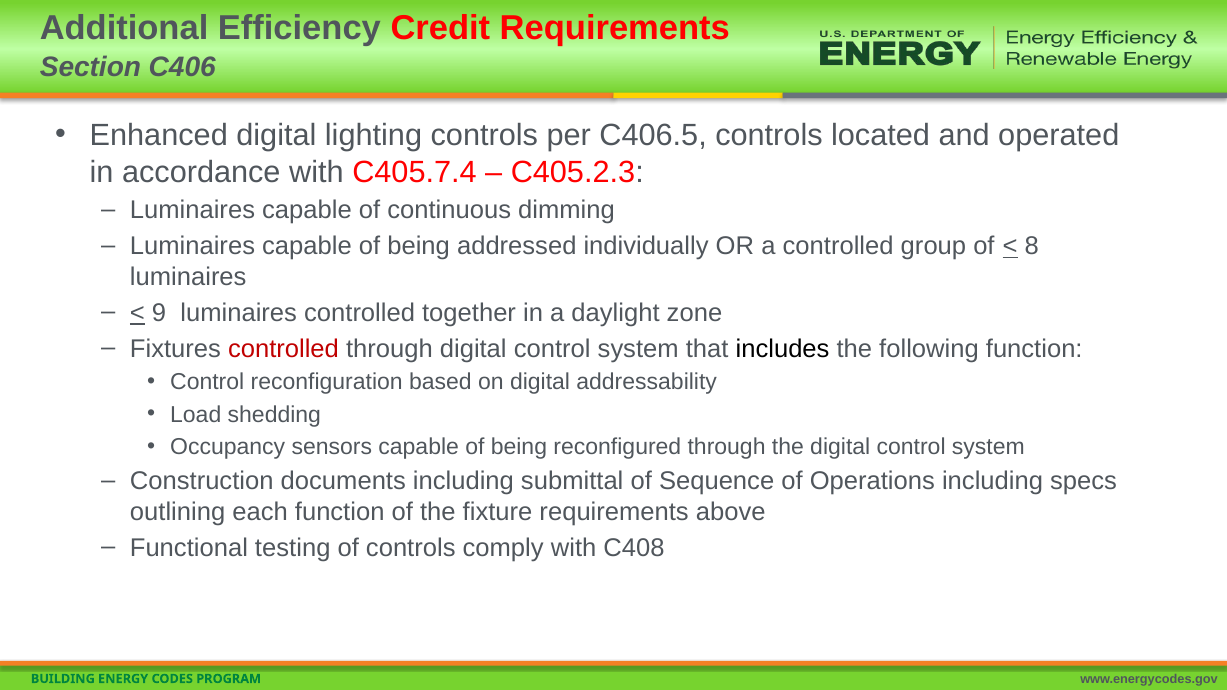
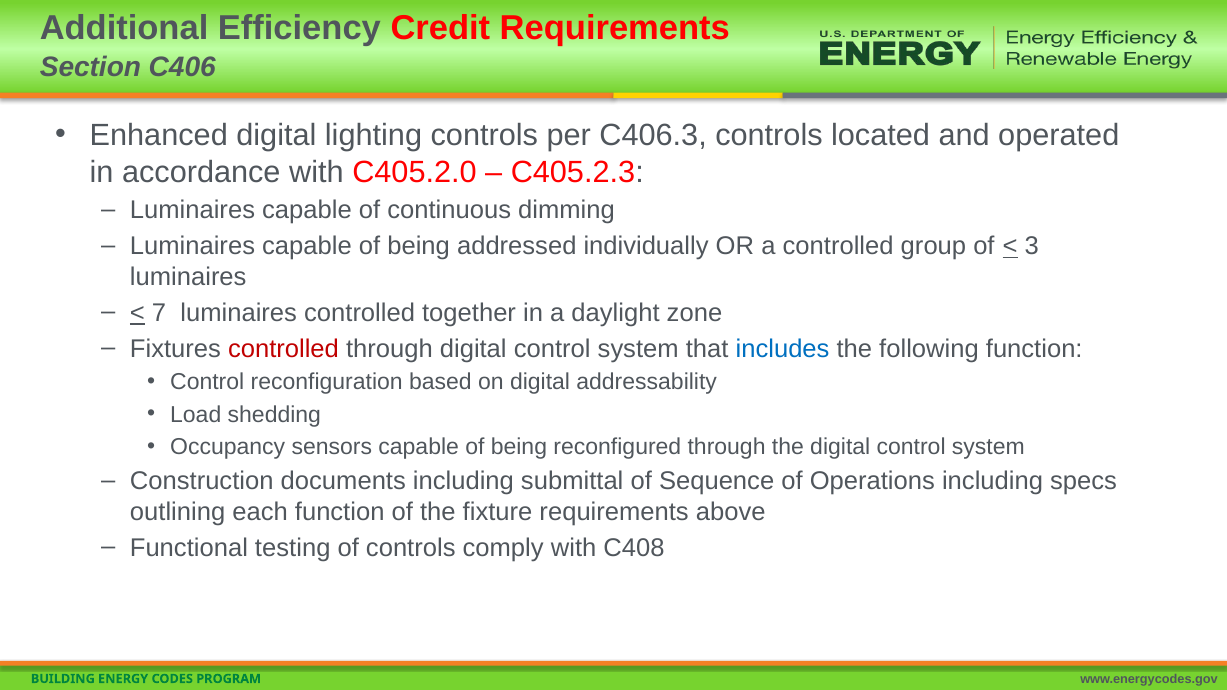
C406.5: C406.5 -> C406.3 (653, 135)
C405.7.4: C405.7.4 -> C405.2.0 (414, 172)
8: 8 -> 3 (1032, 246)
9: 9 -> 7 (159, 313)
includes colour: black -> blue (783, 349)
